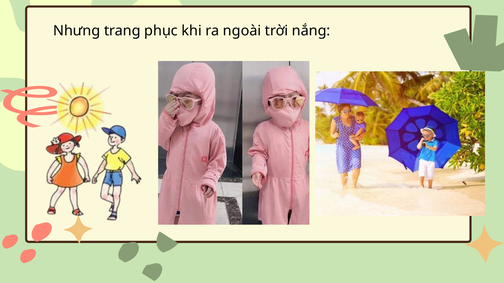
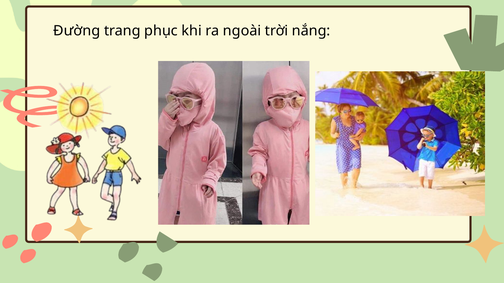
Nhưng: Nhưng -> Đường (77, 31)
